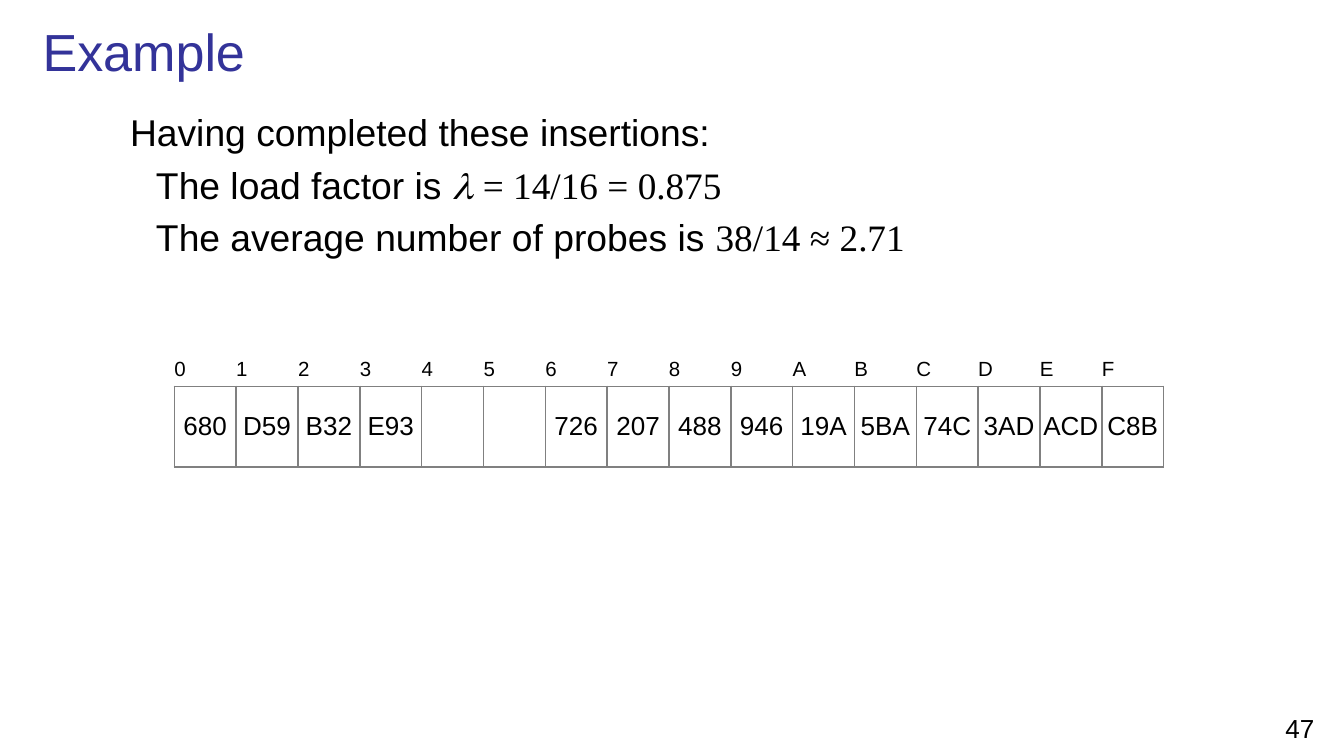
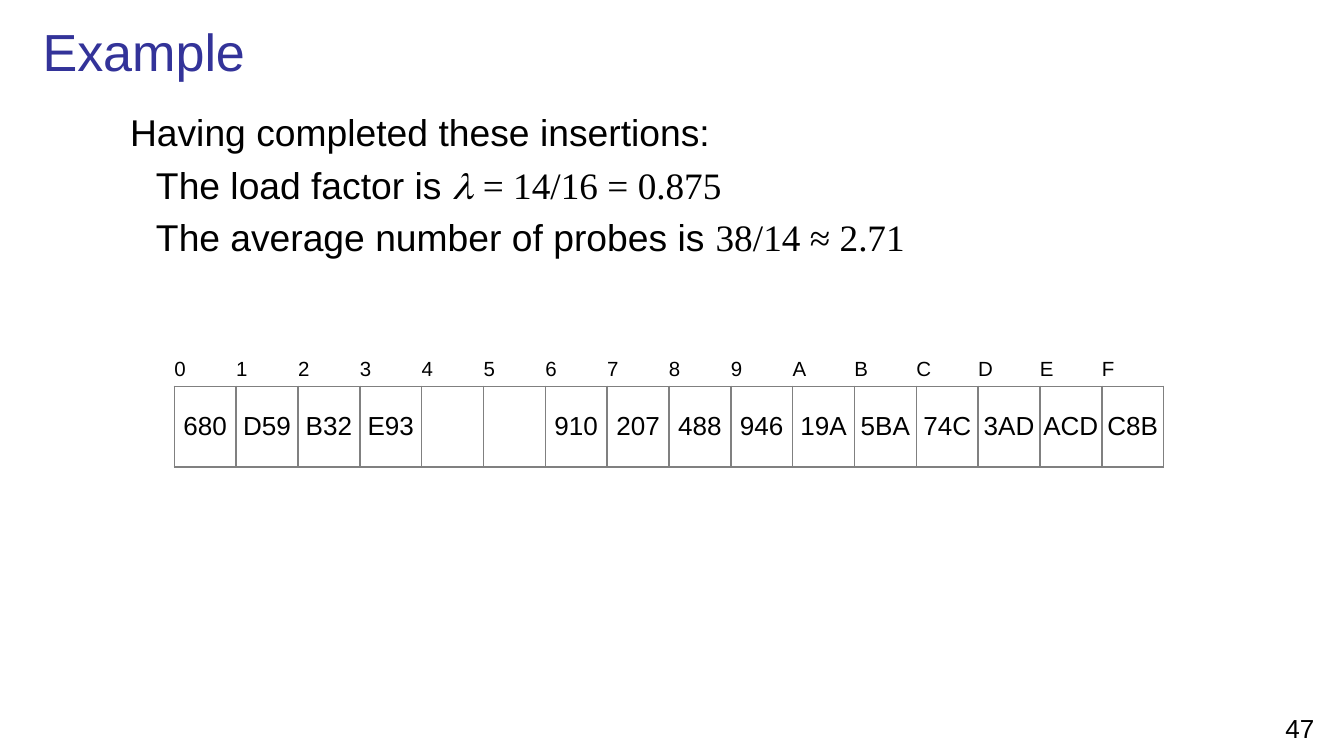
726: 726 -> 910 (576, 427)
